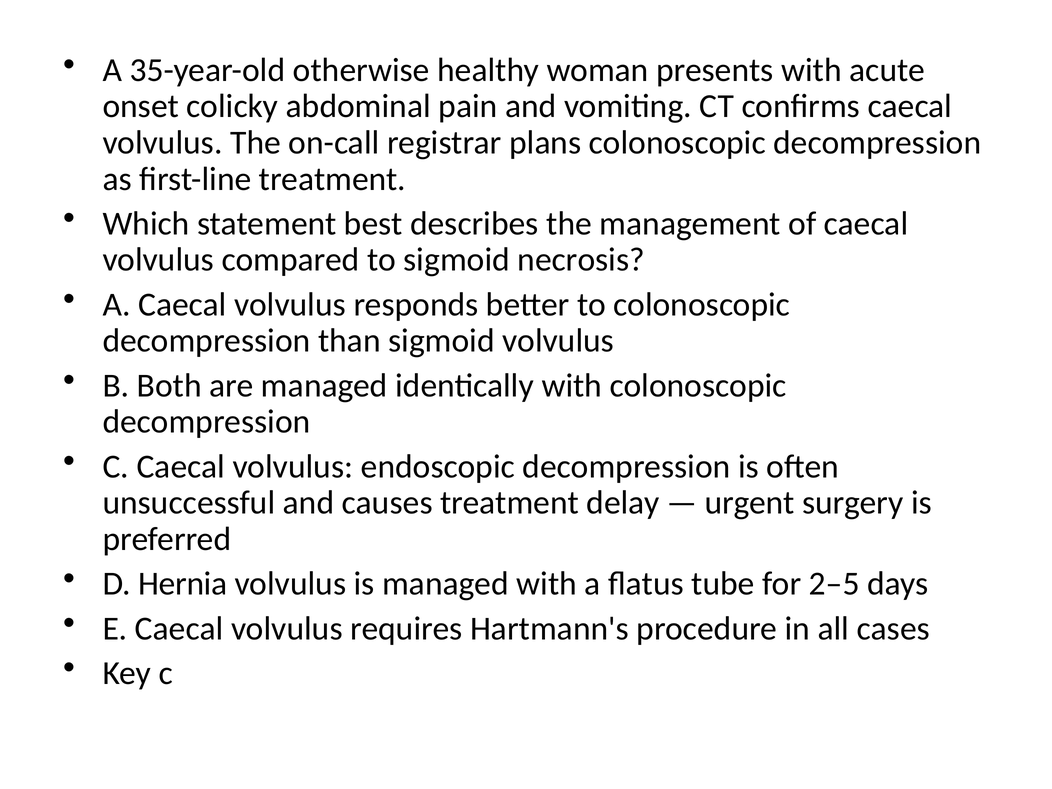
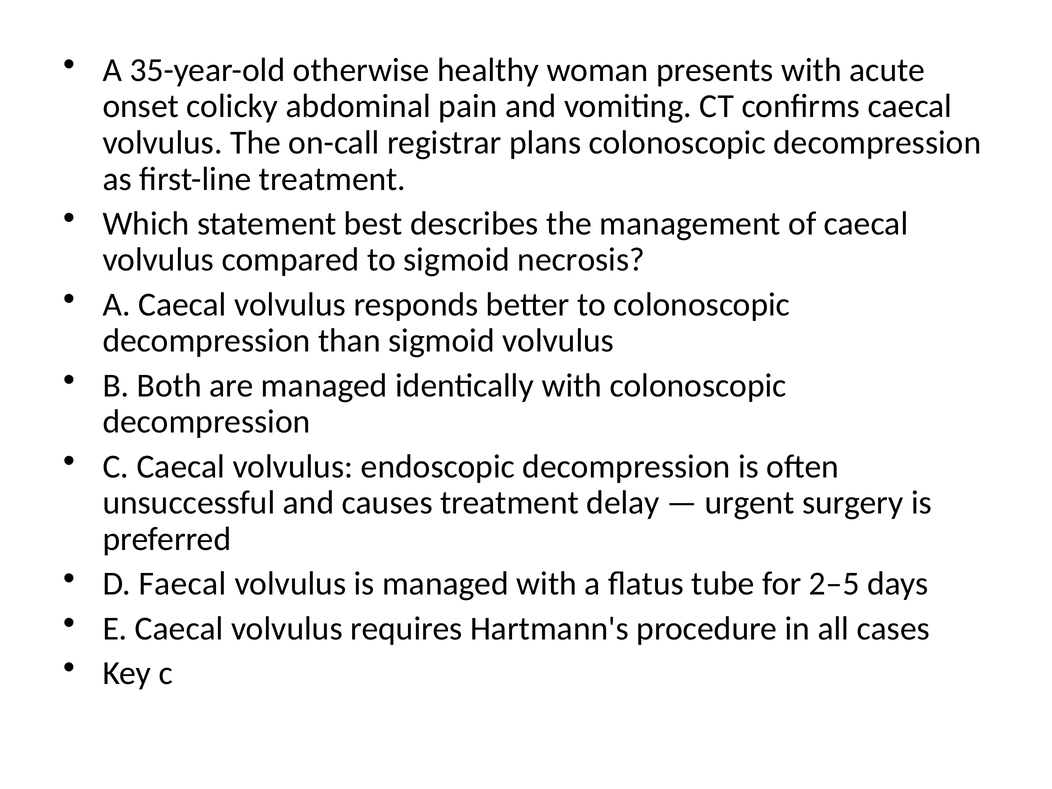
Hernia: Hernia -> Faecal (182, 584)
